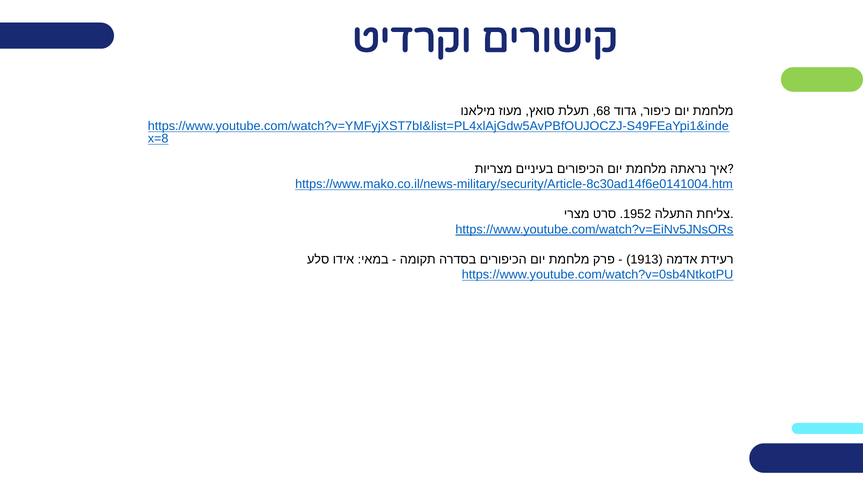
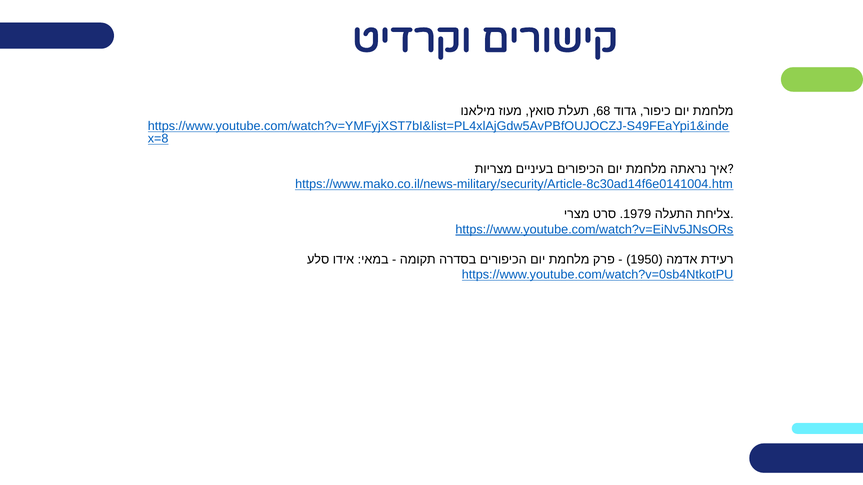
1952: 1952 -> 1979 (637, 214)
1913: 1913 -> 1950 (644, 260)
